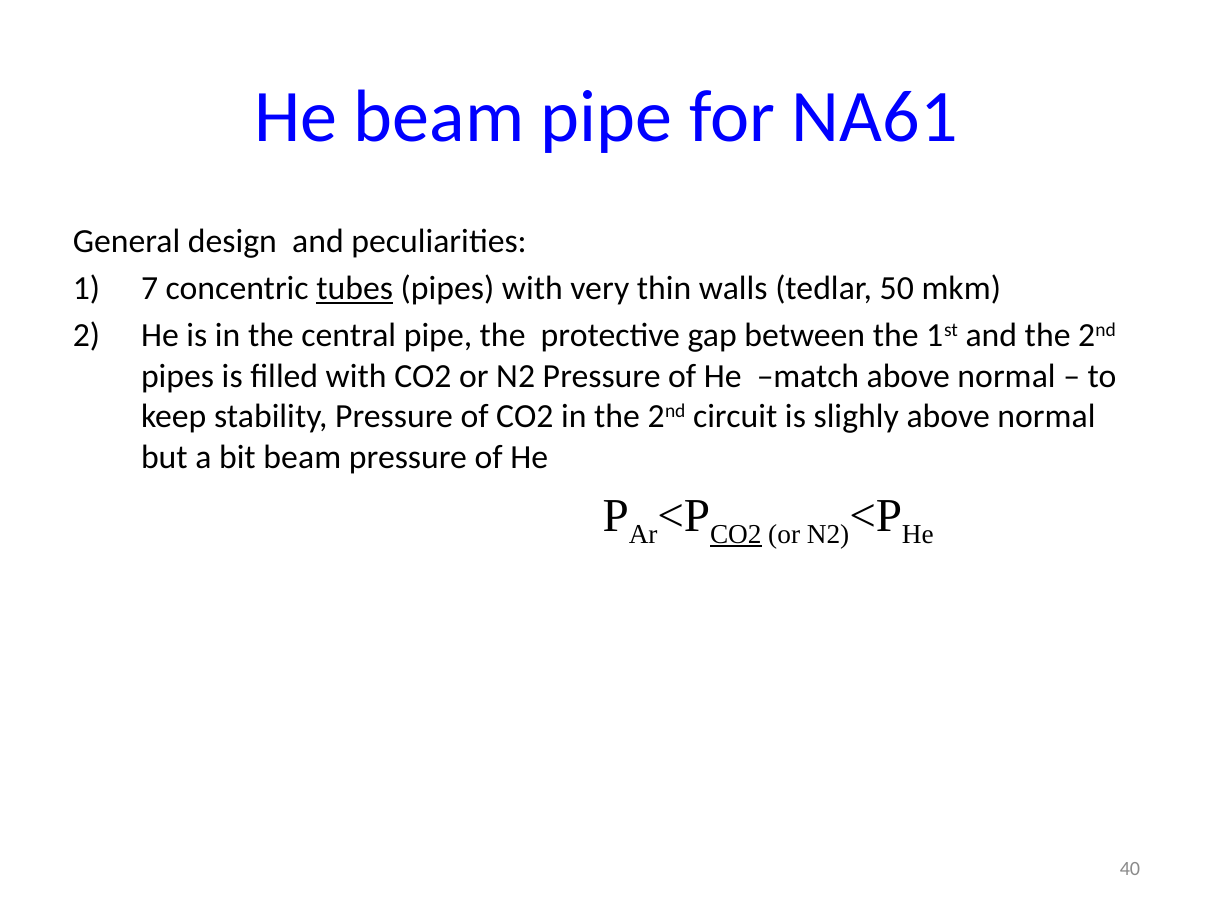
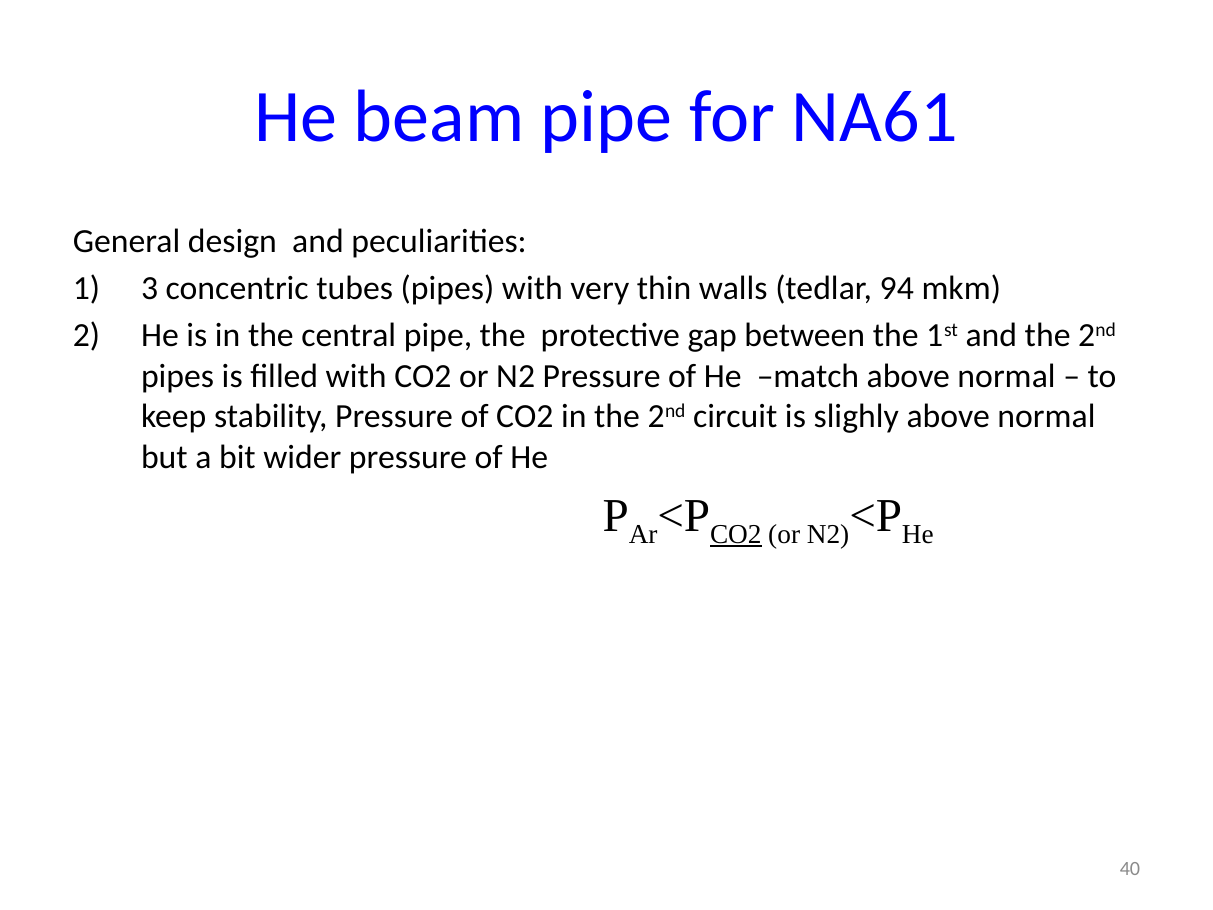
7: 7 -> 3 (150, 288)
tubes underline: present -> none (355, 288)
50: 50 -> 94 (897, 288)
bit beam: beam -> wider (302, 457)
